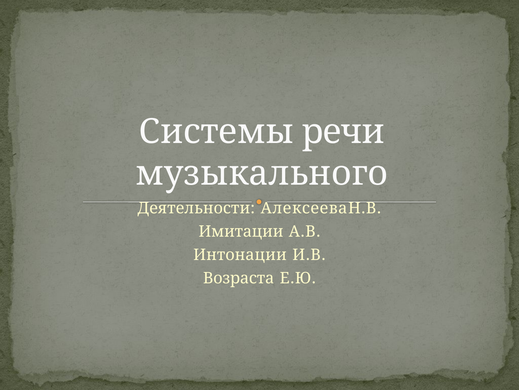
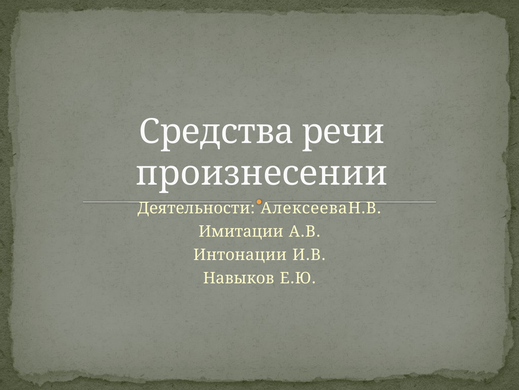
Системы: Системы -> Средства (217, 131)
музыкального: музыкального -> произнесении (262, 173)
Возраста: Возраста -> Навыков (239, 278)
